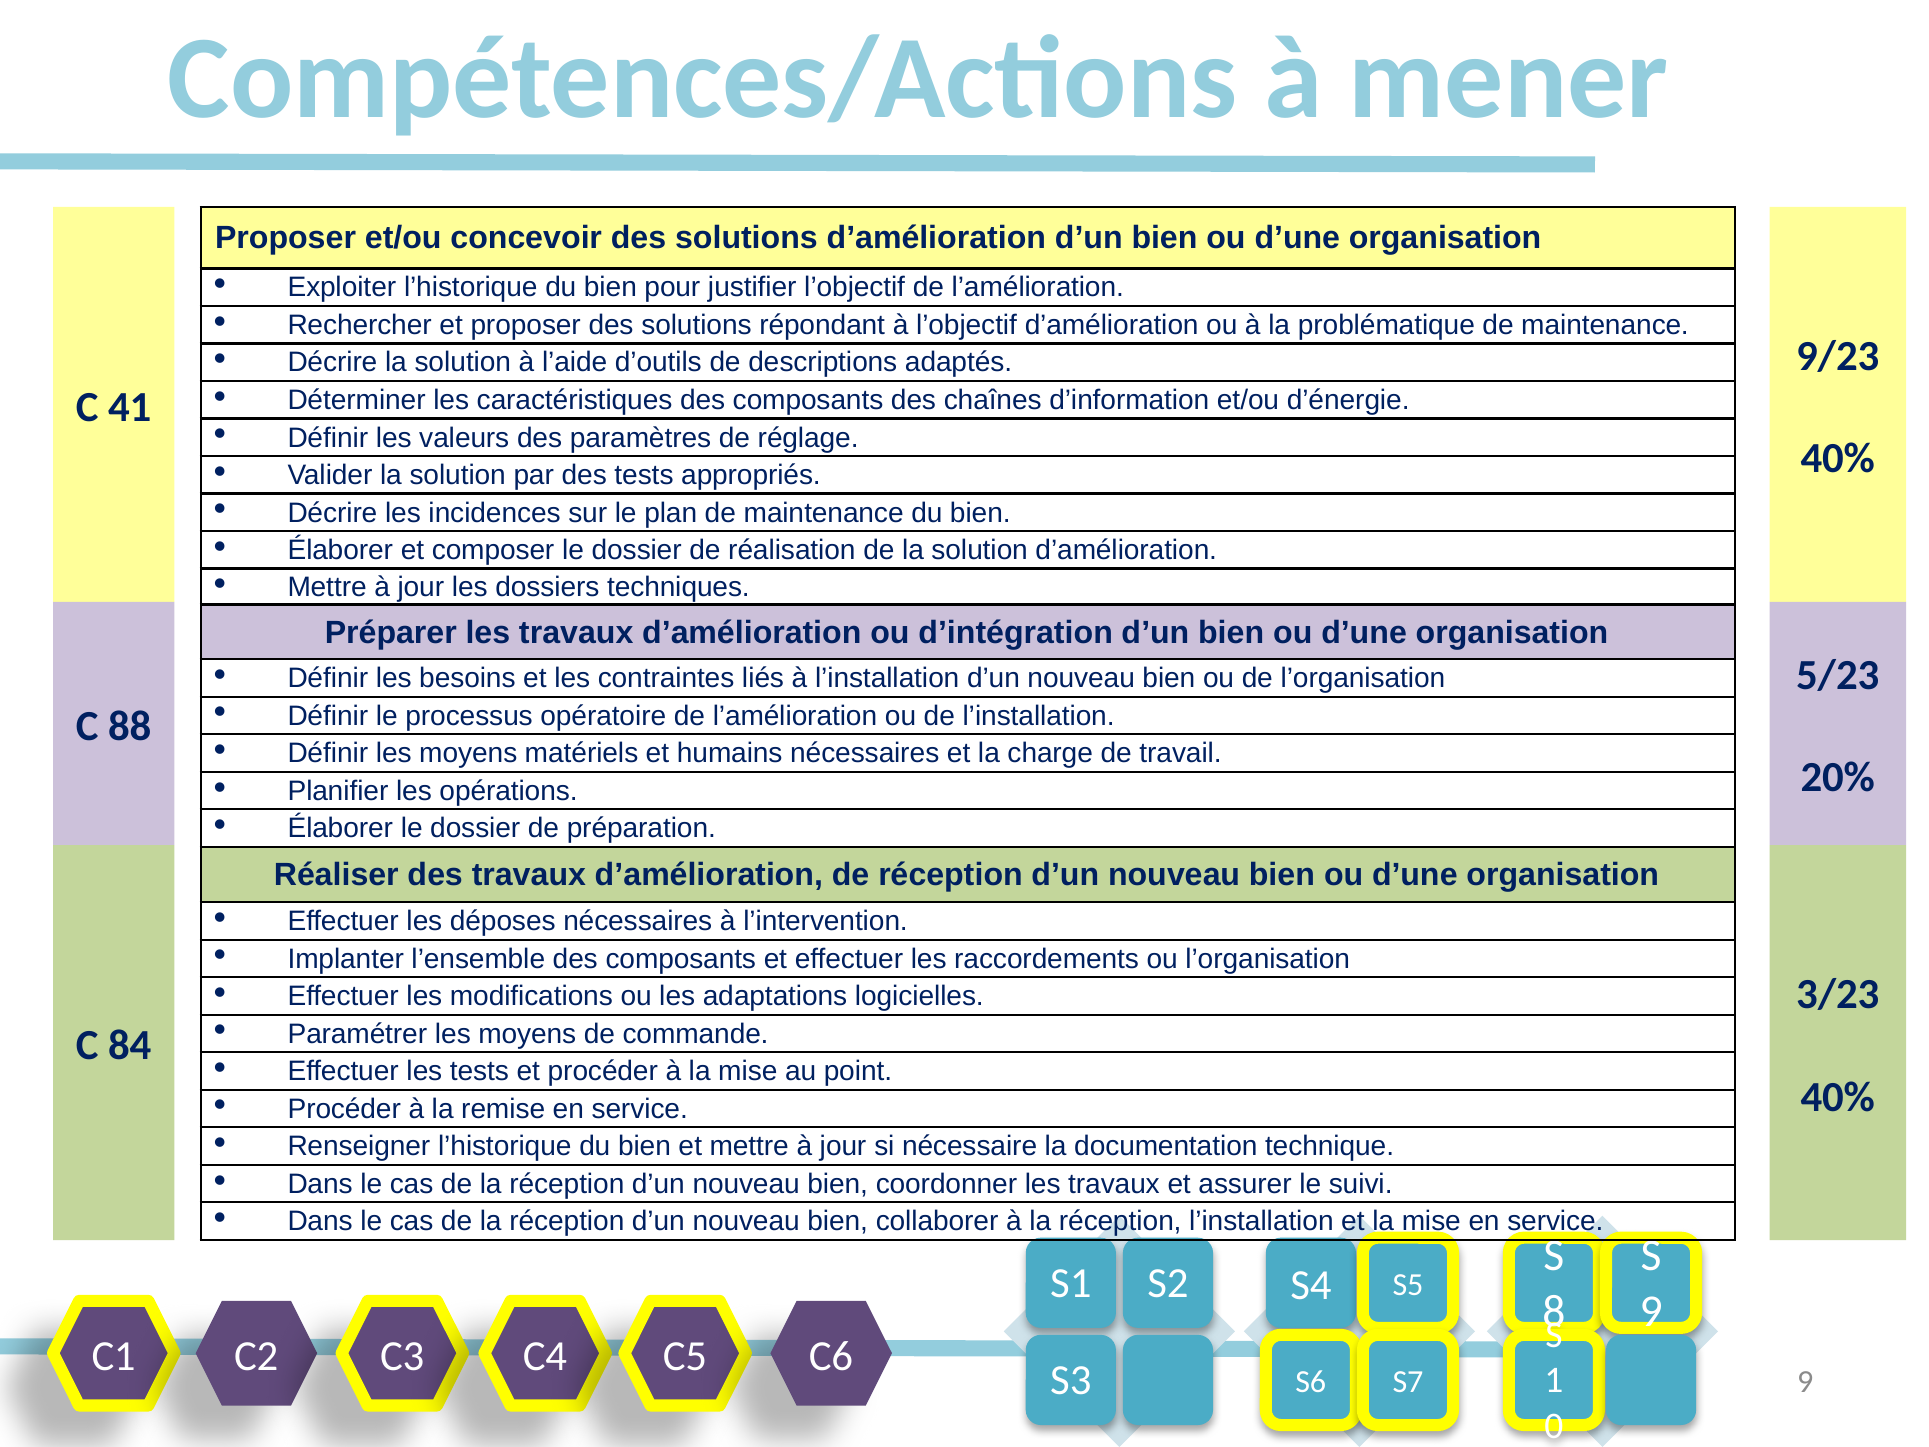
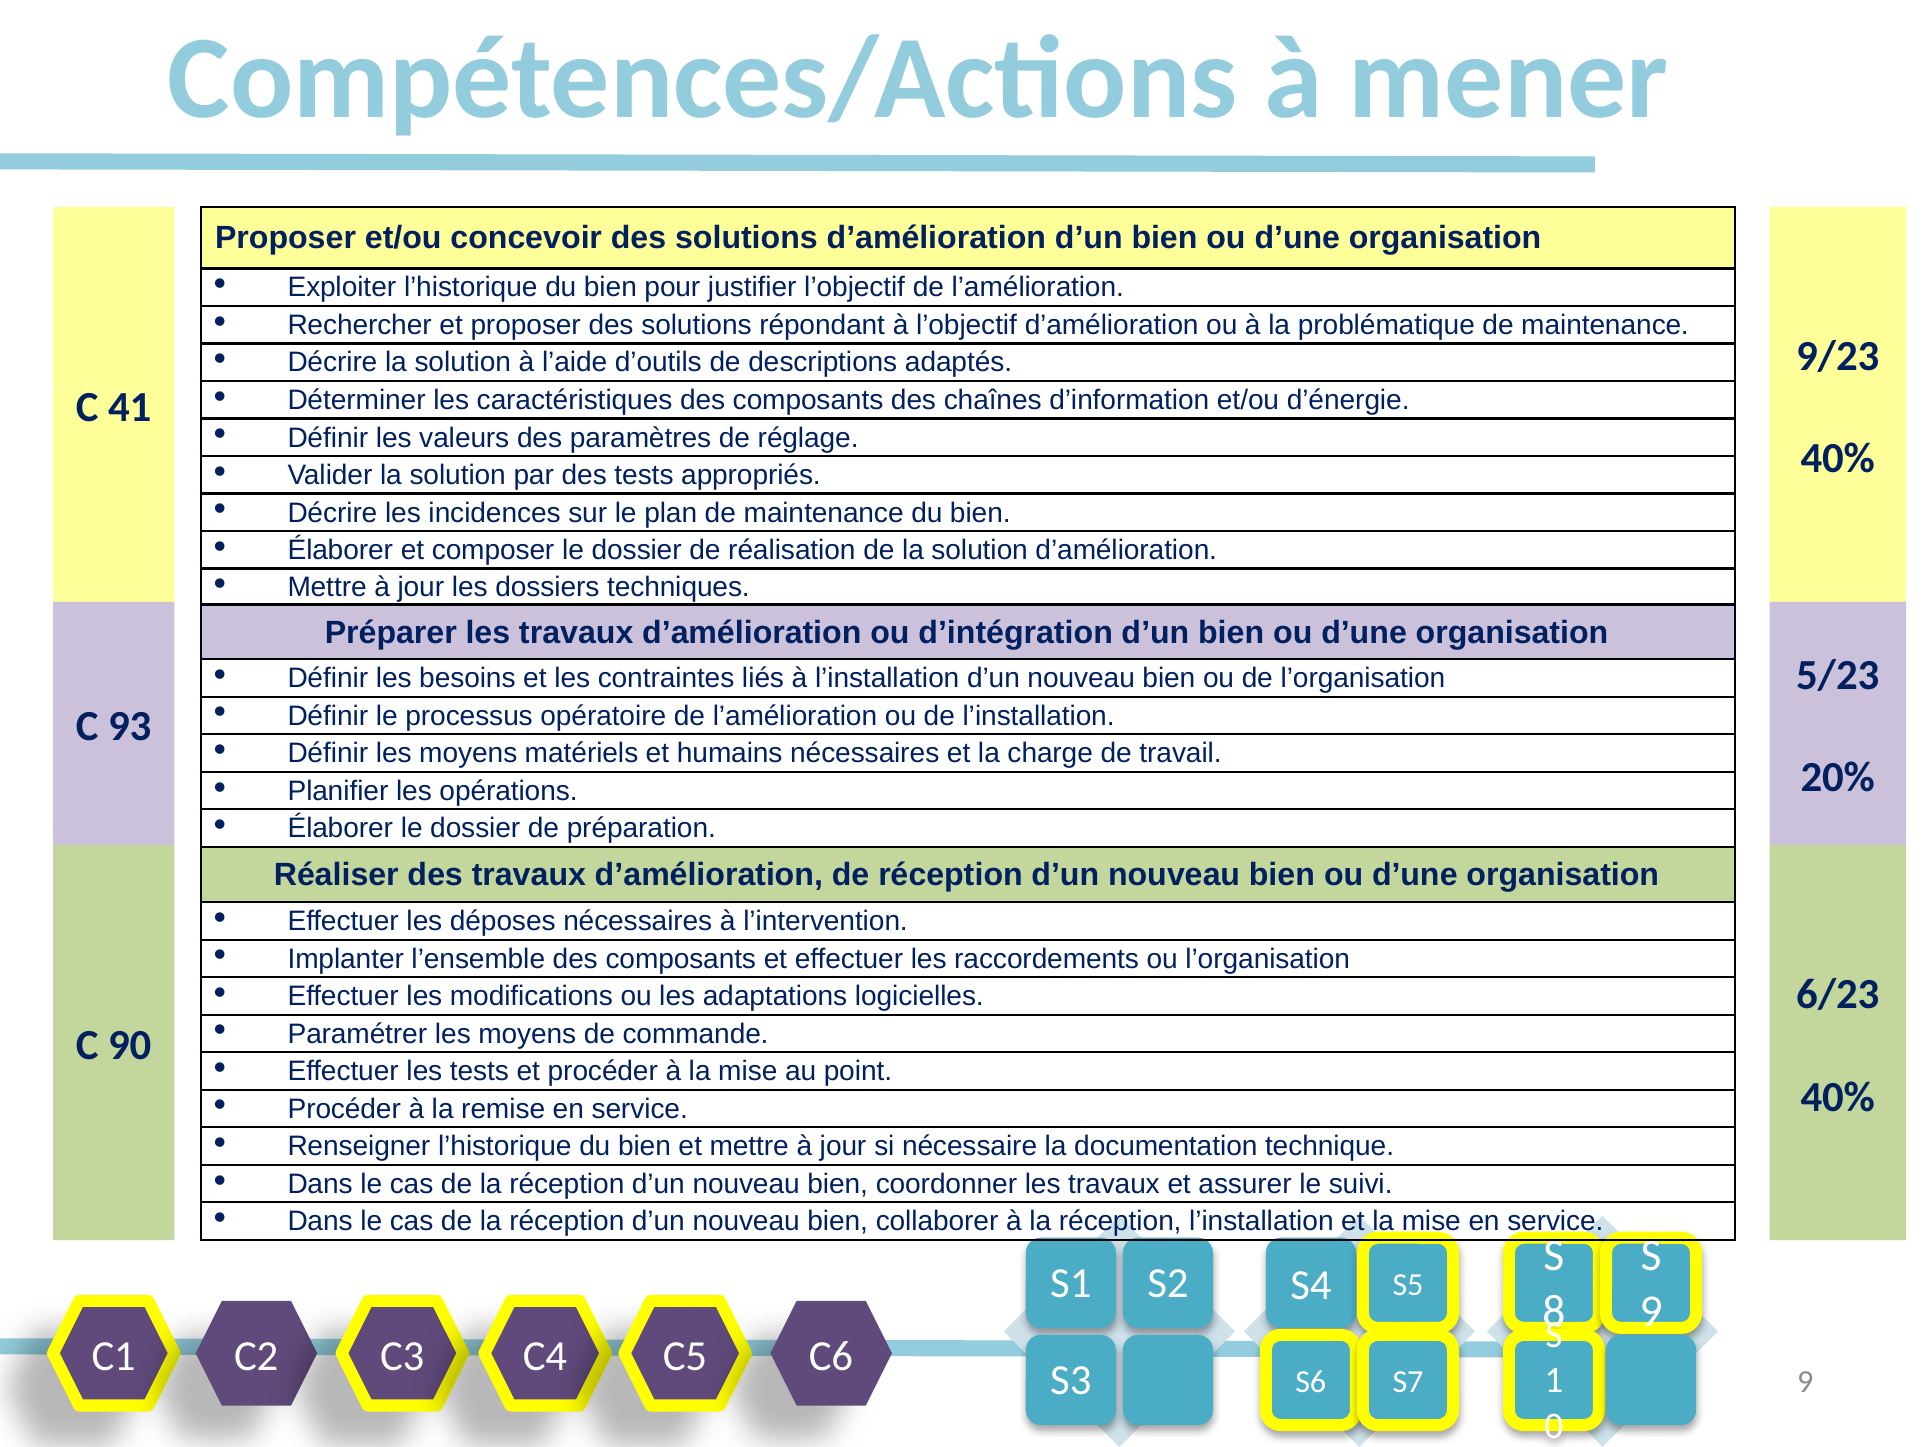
88: 88 -> 93 (130, 726)
3/23: 3/23 -> 6/23 (1838, 994)
84: 84 -> 90 (130, 1045)
